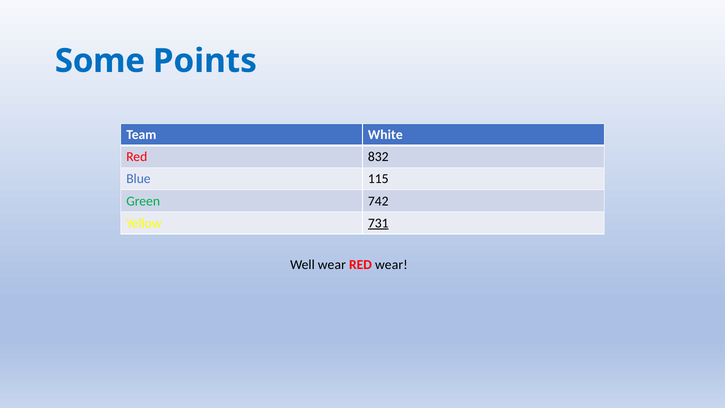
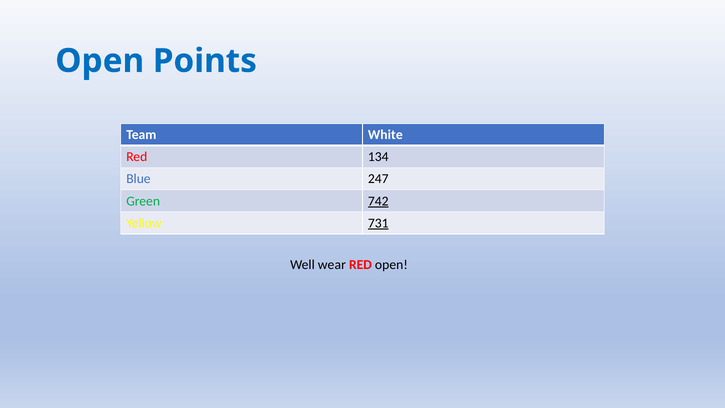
Some: Some -> Open (100, 61)
832: 832 -> 134 (378, 157)
115: 115 -> 247 (378, 179)
742 underline: none -> present (378, 201)
RED wear: wear -> open (391, 265)
